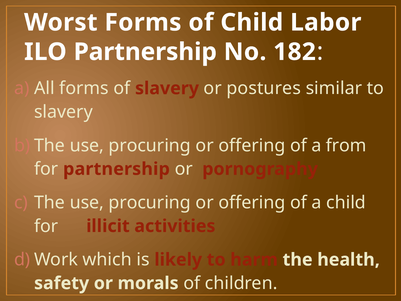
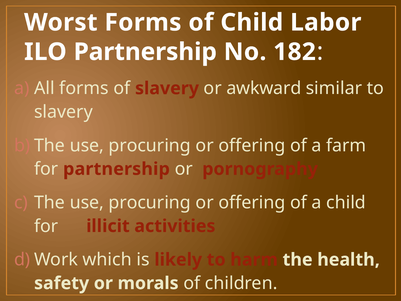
postures: postures -> awkward (264, 88)
from: from -> farm (346, 145)
